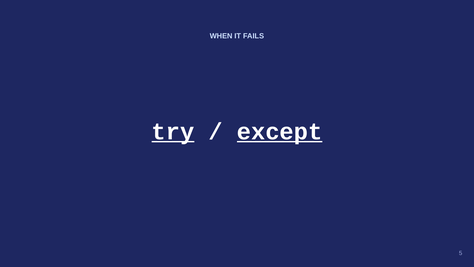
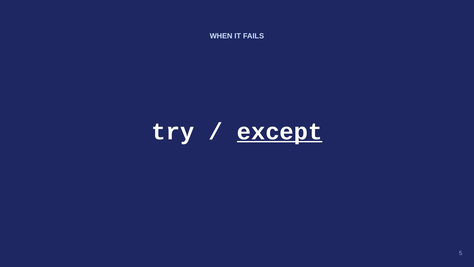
try underline: present -> none (173, 131)
